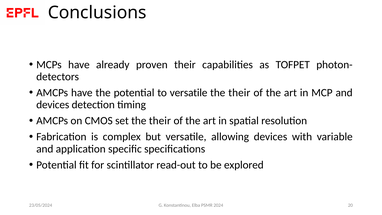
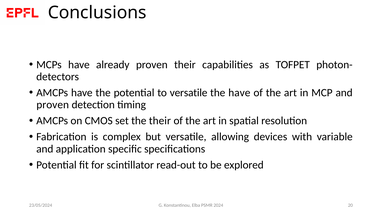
their: their -> have (239, 93)
devices: devices -> proven (53, 105)
